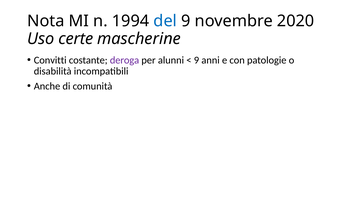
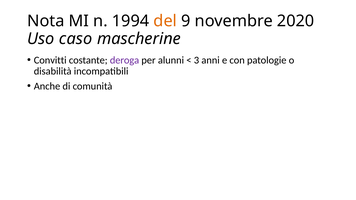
del colour: blue -> orange (165, 21)
certe: certe -> caso (76, 39)
9: 9 -> 3 (196, 60)
